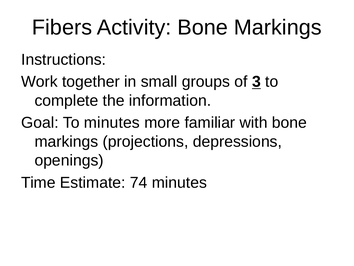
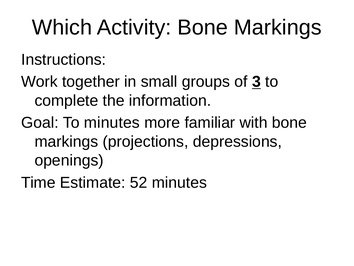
Fibers: Fibers -> Which (62, 27)
74: 74 -> 52 (139, 182)
